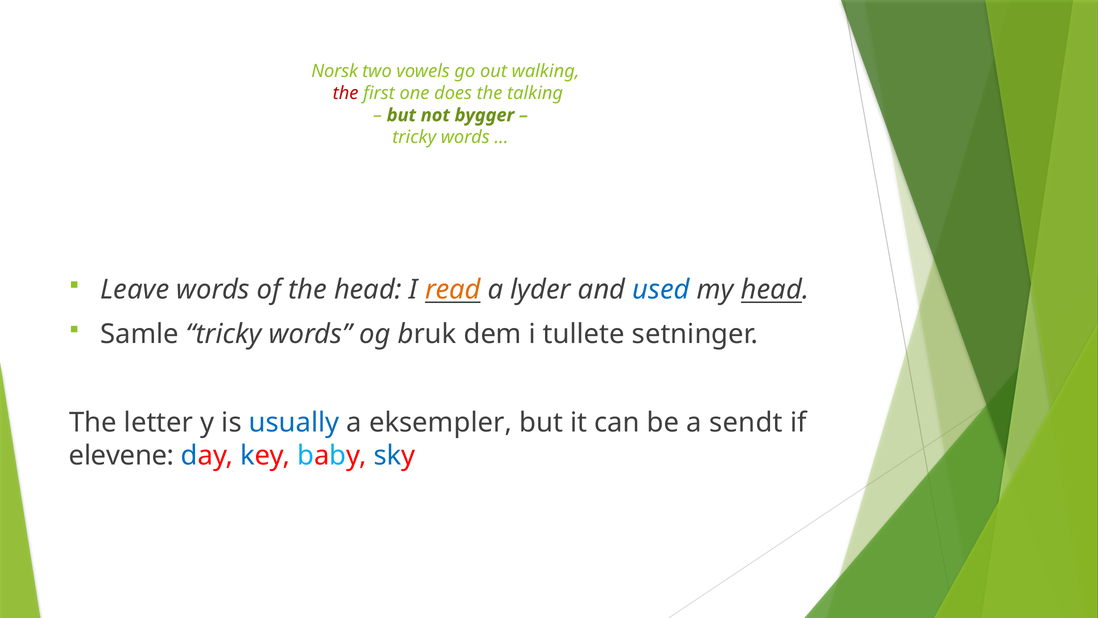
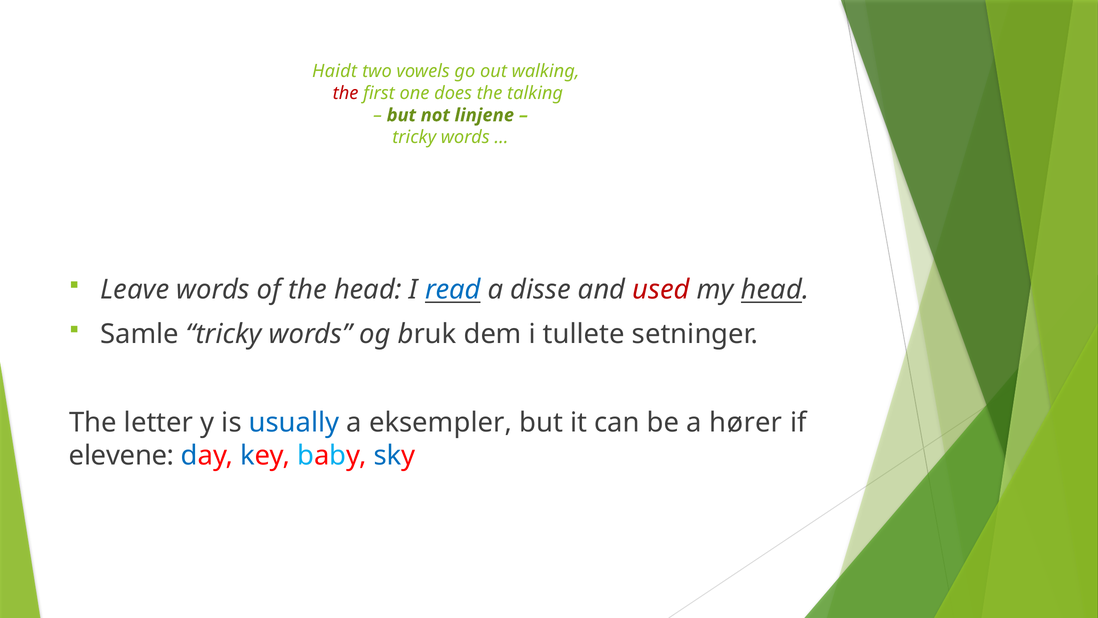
Norsk: Norsk -> Haidt (335, 71)
bygger: bygger -> linjene (484, 115)
read colour: orange -> blue (453, 289)
lyder: lyder -> disse (541, 289)
used colour: blue -> red (661, 289)
sendt: sendt -> hører (746, 423)
